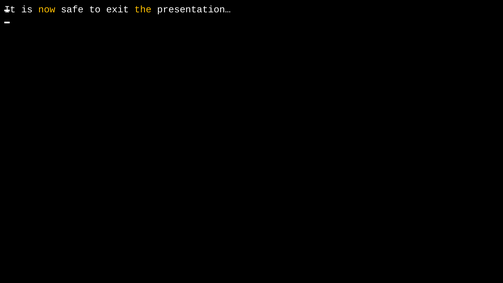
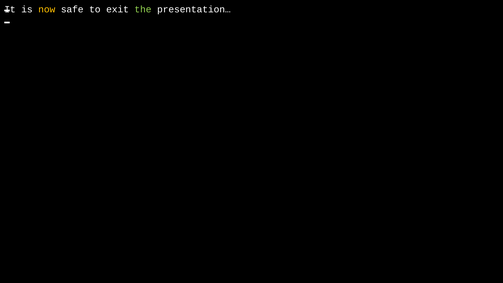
the colour: yellow -> light green (143, 9)
